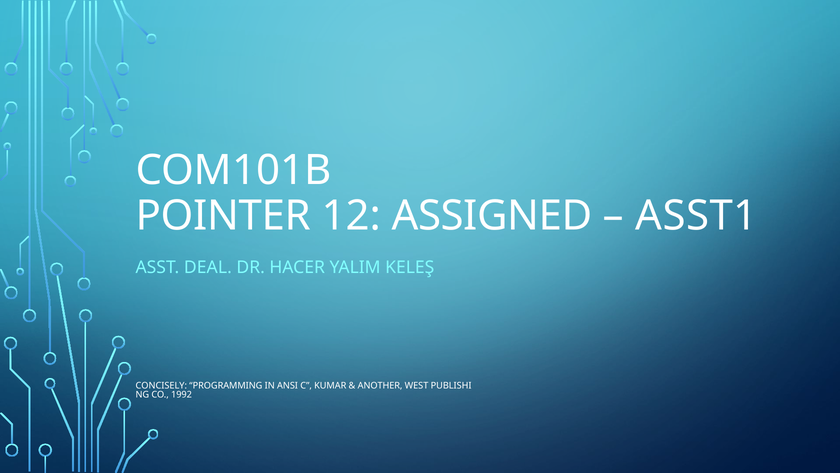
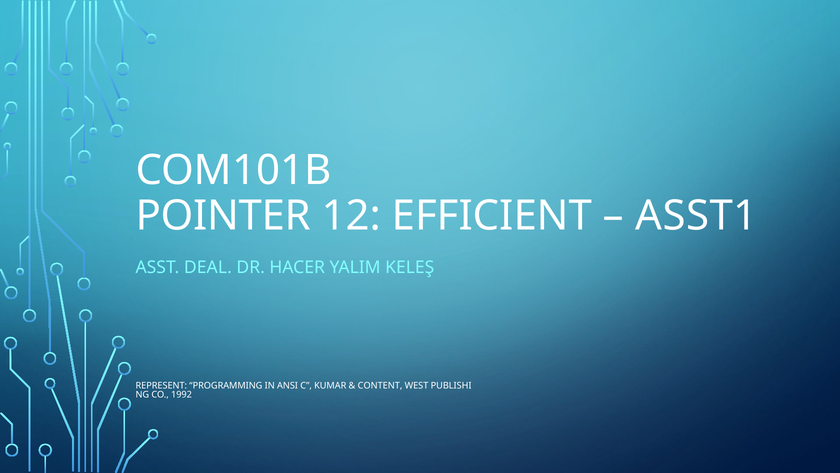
ASSIGNED: ASSIGNED -> EFFICIENT (492, 216)
CONCISELY: CONCISELY -> REPRESENT (161, 385)
ANOTHER: ANOTHER -> CONTENT (380, 385)
